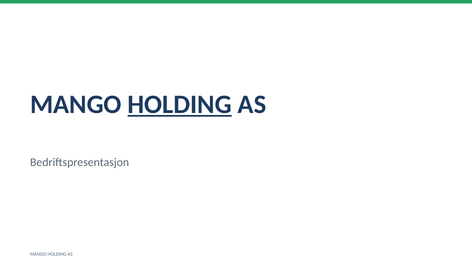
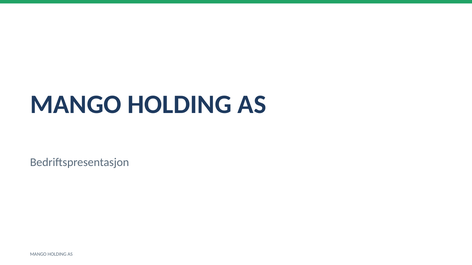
HOLDING underline: present -> none (180, 105)
